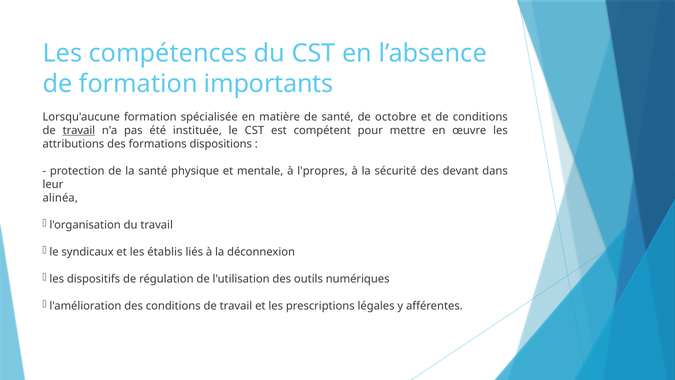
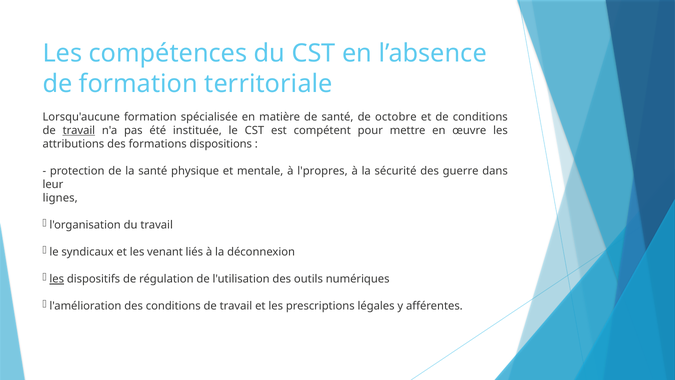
importants: importants -> territoriale (269, 84)
devant: devant -> guerre (461, 171)
alinéa: alinéa -> lignes (60, 198)
établis: établis -> venant (165, 252)
les underline: none -> present (57, 279)
